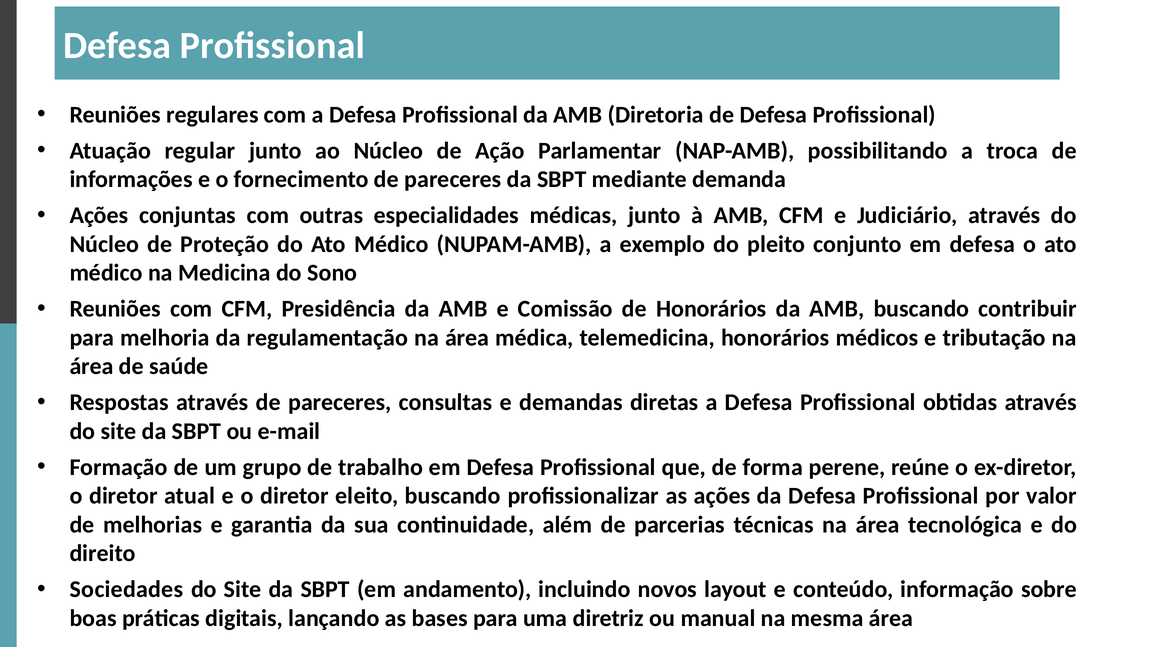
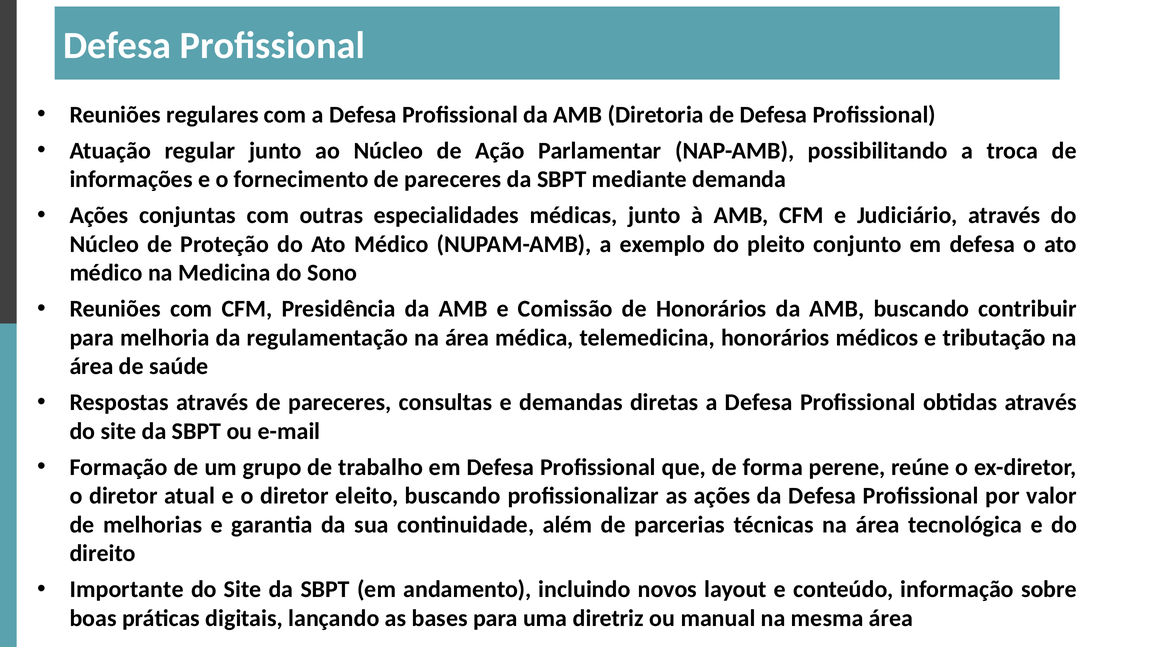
Sociedades: Sociedades -> Importante (127, 589)
